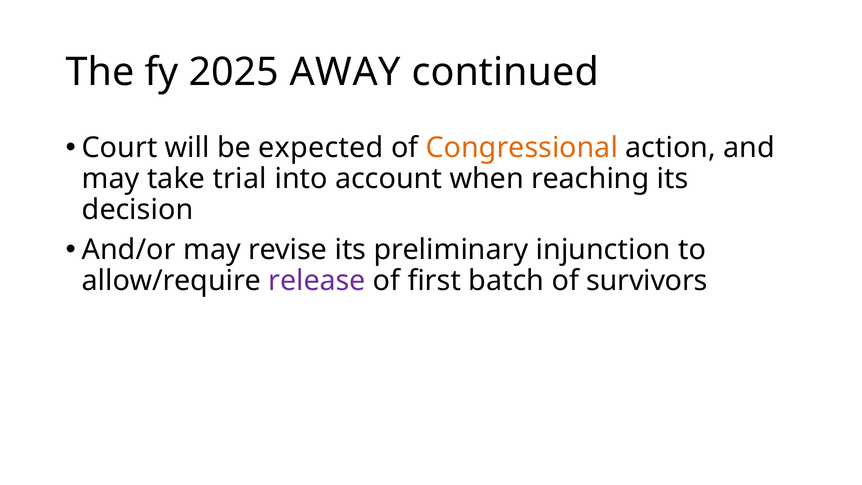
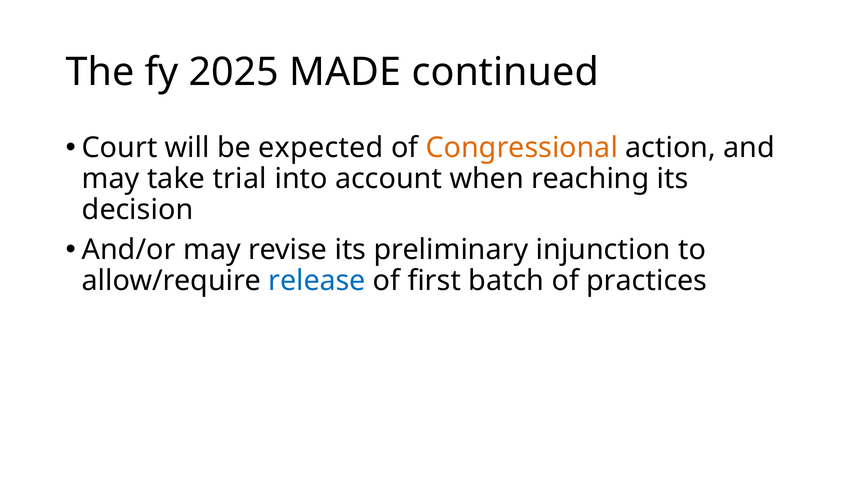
AWAY: AWAY -> MADE (345, 72)
release colour: purple -> blue (317, 281)
survivors: survivors -> practices (647, 281)
